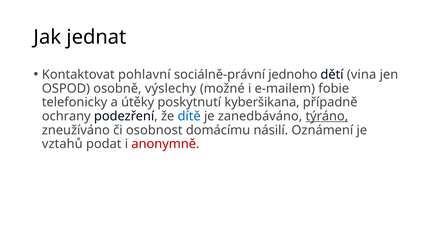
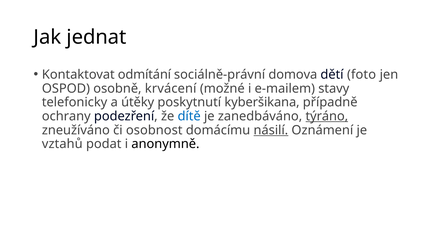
pohlavní: pohlavní -> odmítání (144, 75)
jednoho: jednoho -> domova (293, 75)
vina: vina -> foto (362, 75)
výslechy: výslechy -> krvácení (171, 88)
fobie: fobie -> stavy (334, 88)
násilí underline: none -> present (271, 130)
anonymně colour: red -> black (165, 144)
